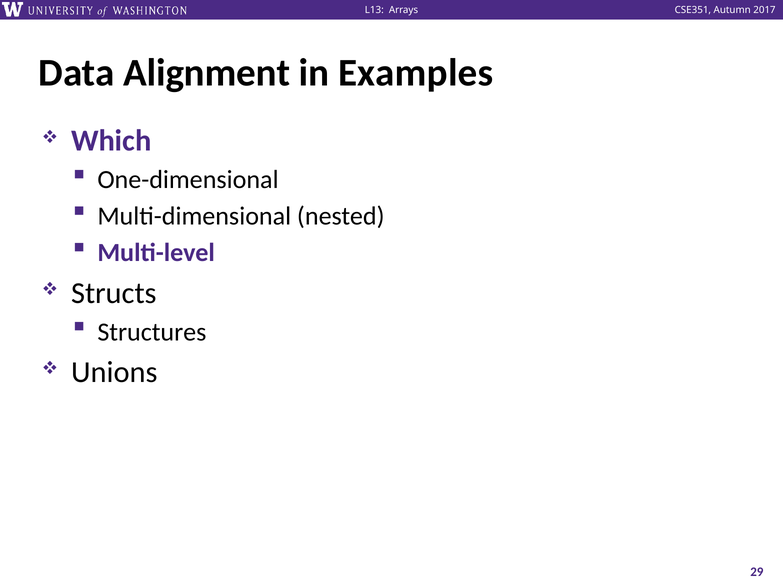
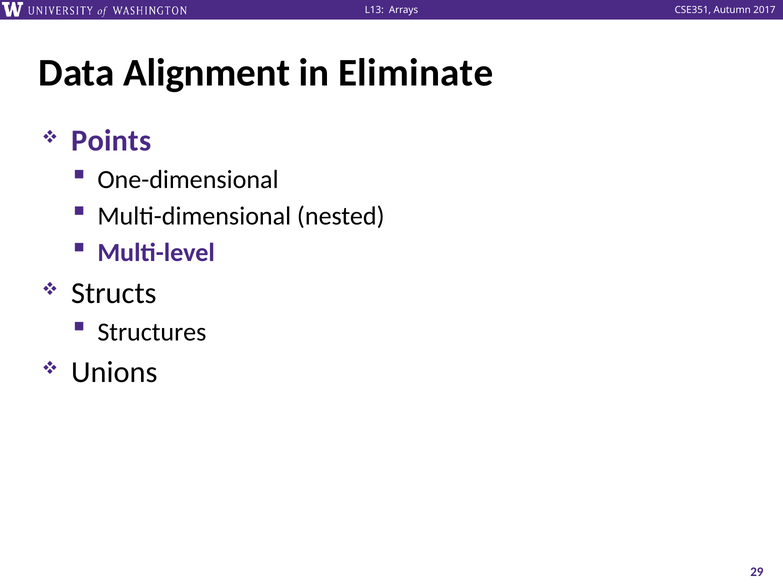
Examples: Examples -> Eliminate (416, 73)
Which: Which -> Points (111, 141)
